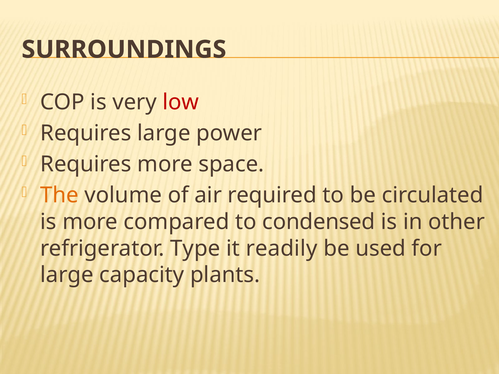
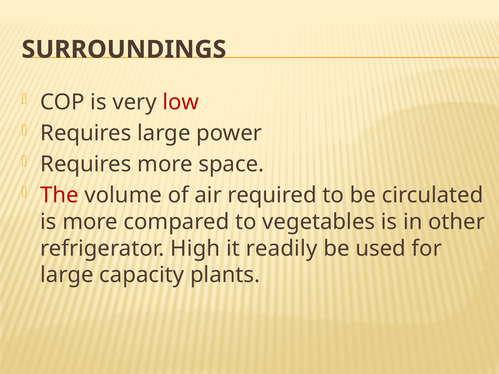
The colour: orange -> red (60, 195)
condensed: condensed -> vegetables (319, 222)
Type: Type -> High (195, 249)
